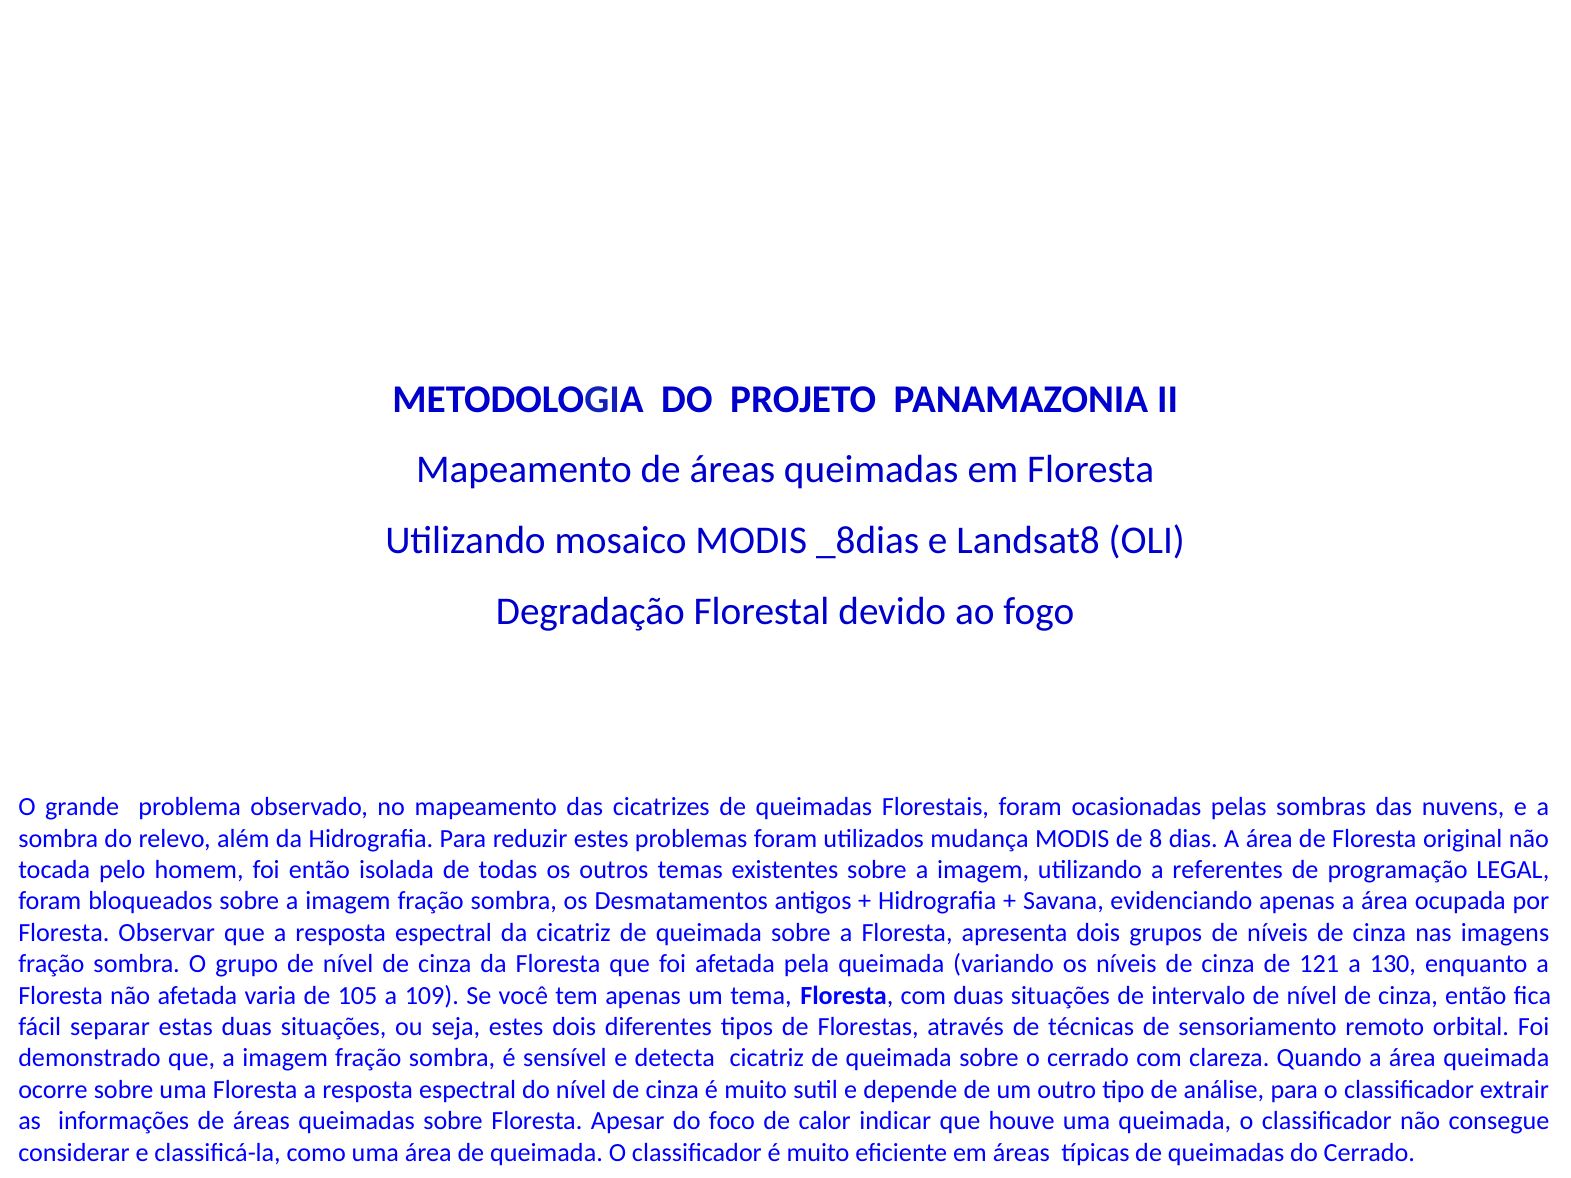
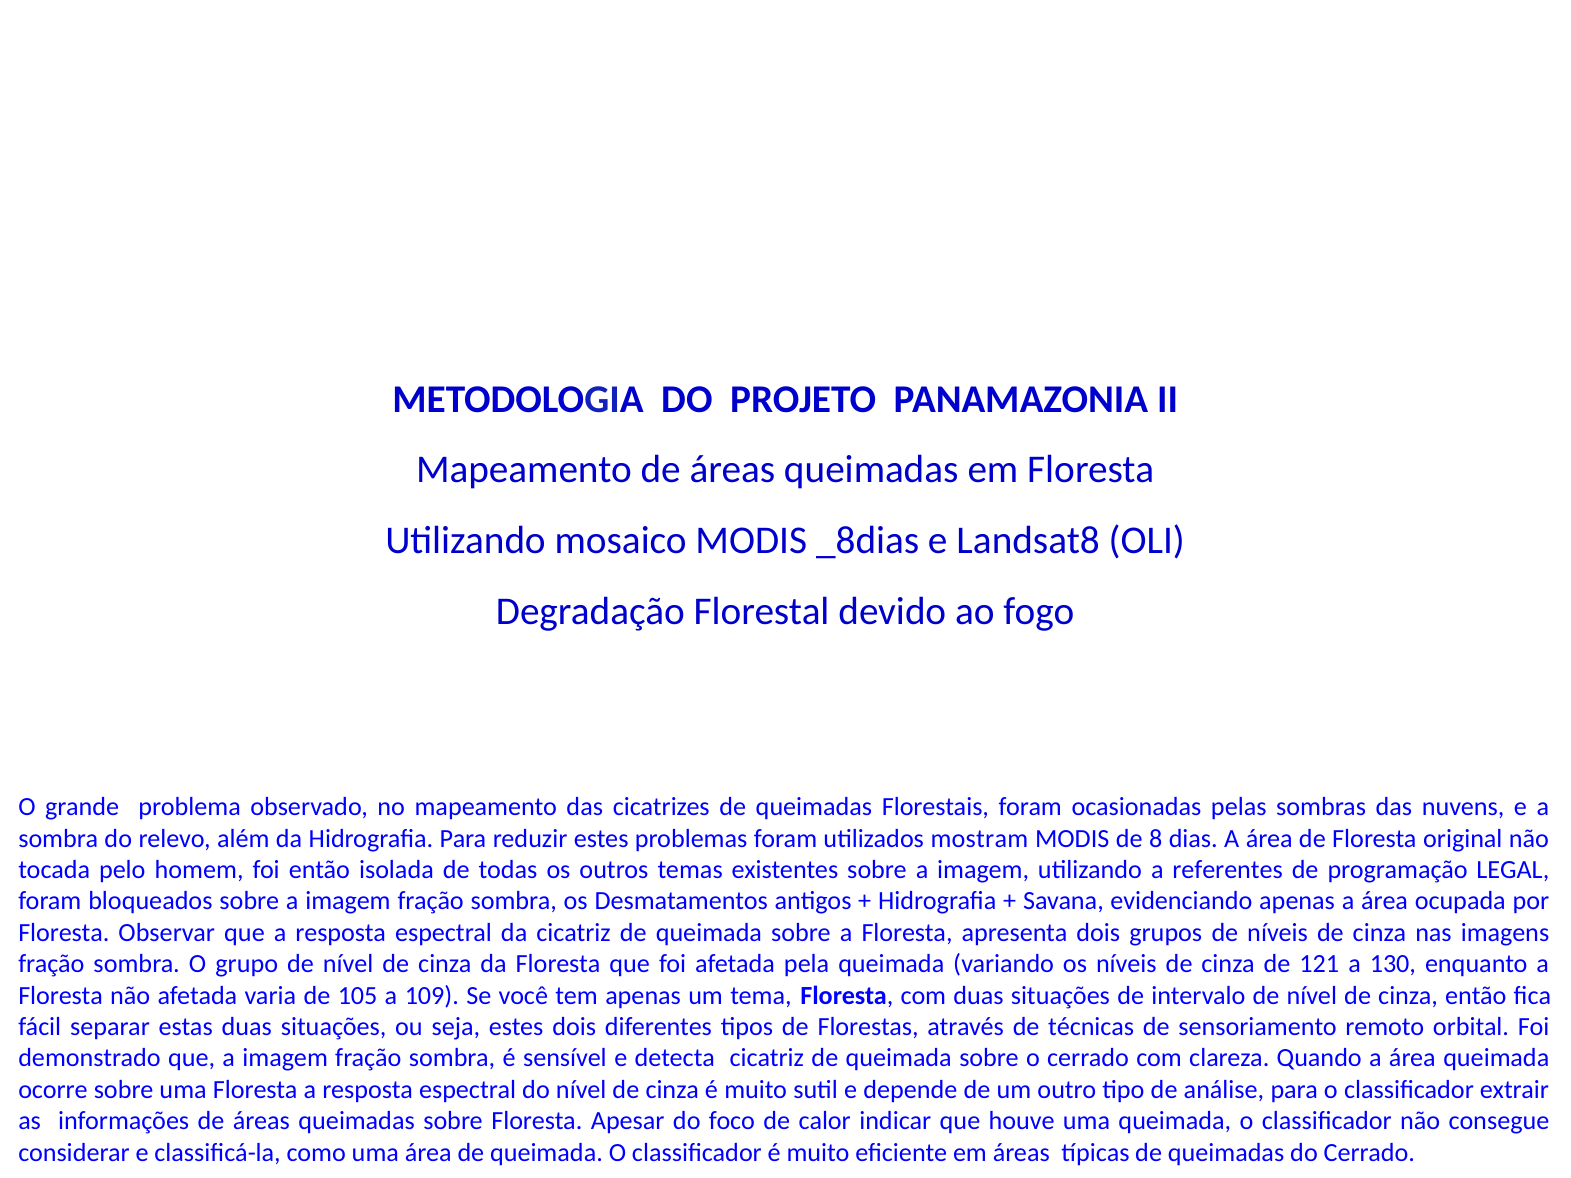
mudança: mudança -> mostram (979, 839)
